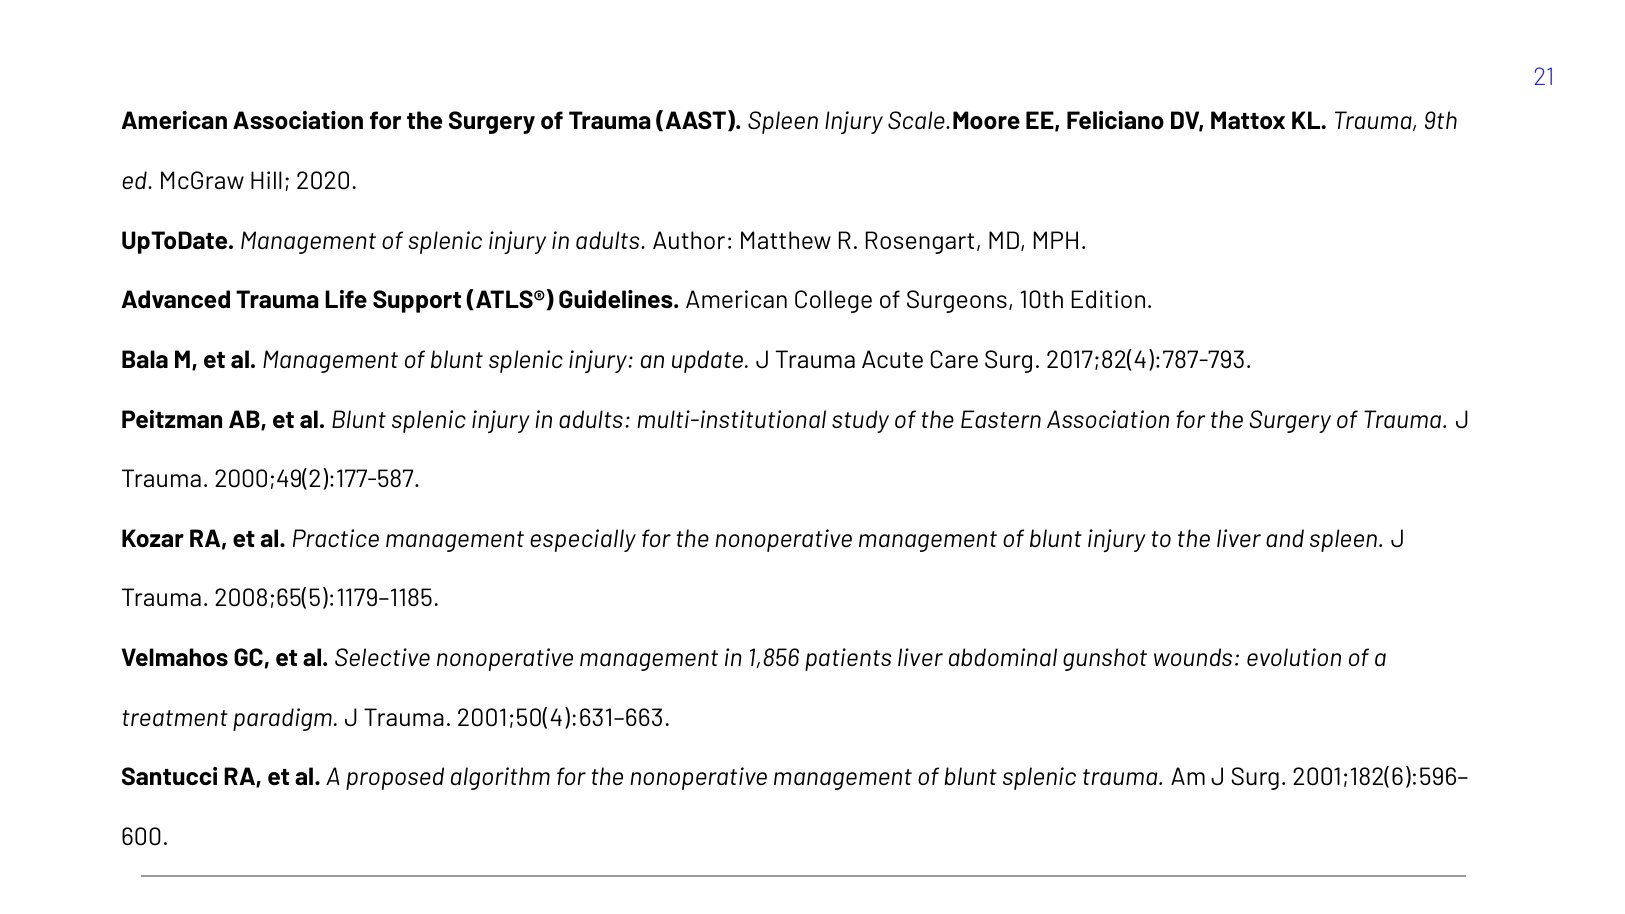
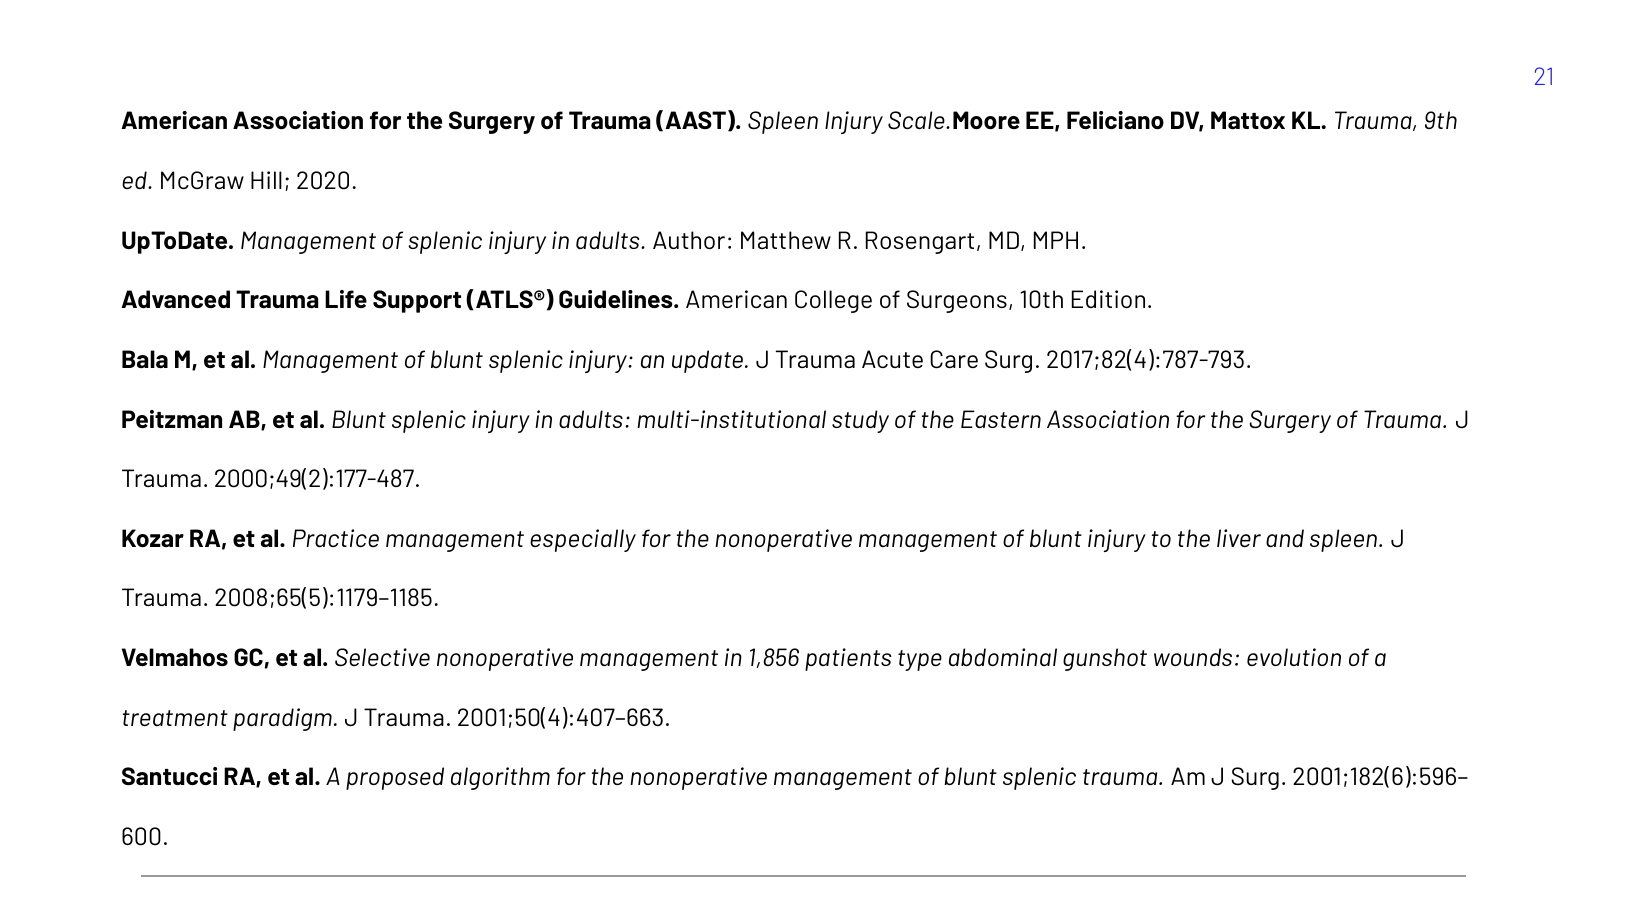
2000;49(2):177-587: 2000;49(2):177-587 -> 2000;49(2):177-487 (317, 480)
patients liver: liver -> type (920, 658)
2001;50(4):631–663: 2001;50(4):631–663 -> 2001;50(4):407–663 (564, 718)
